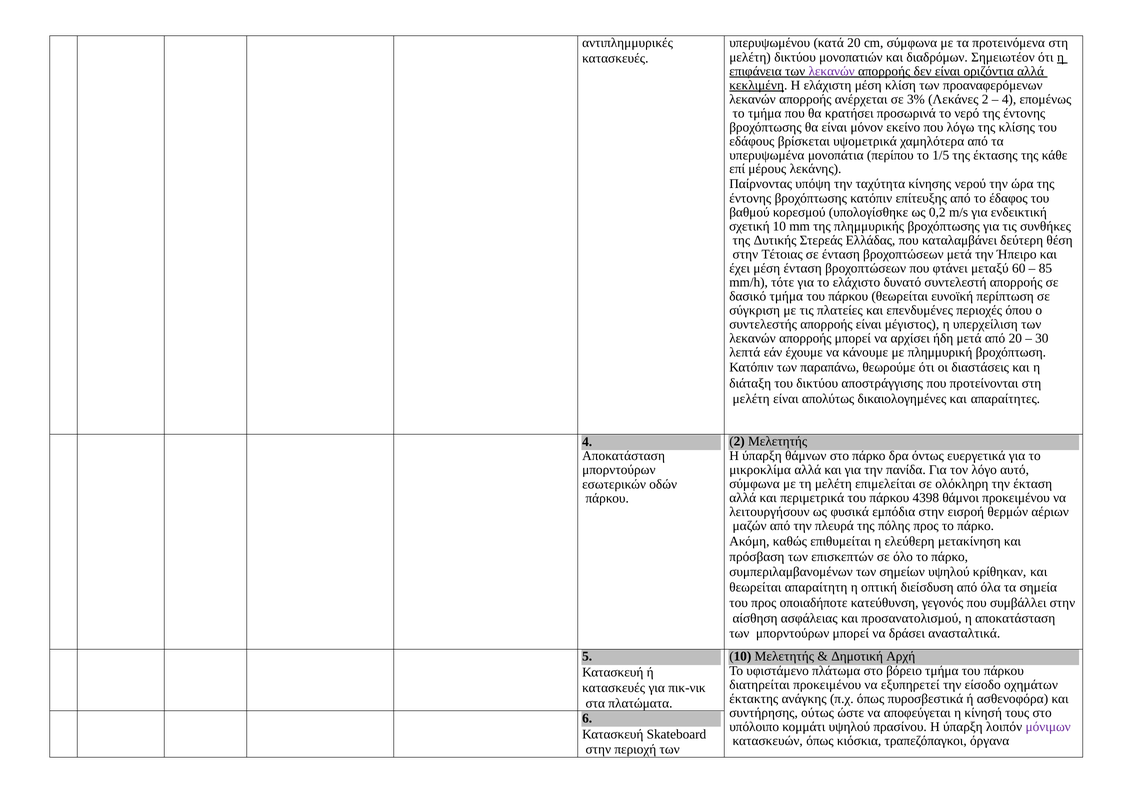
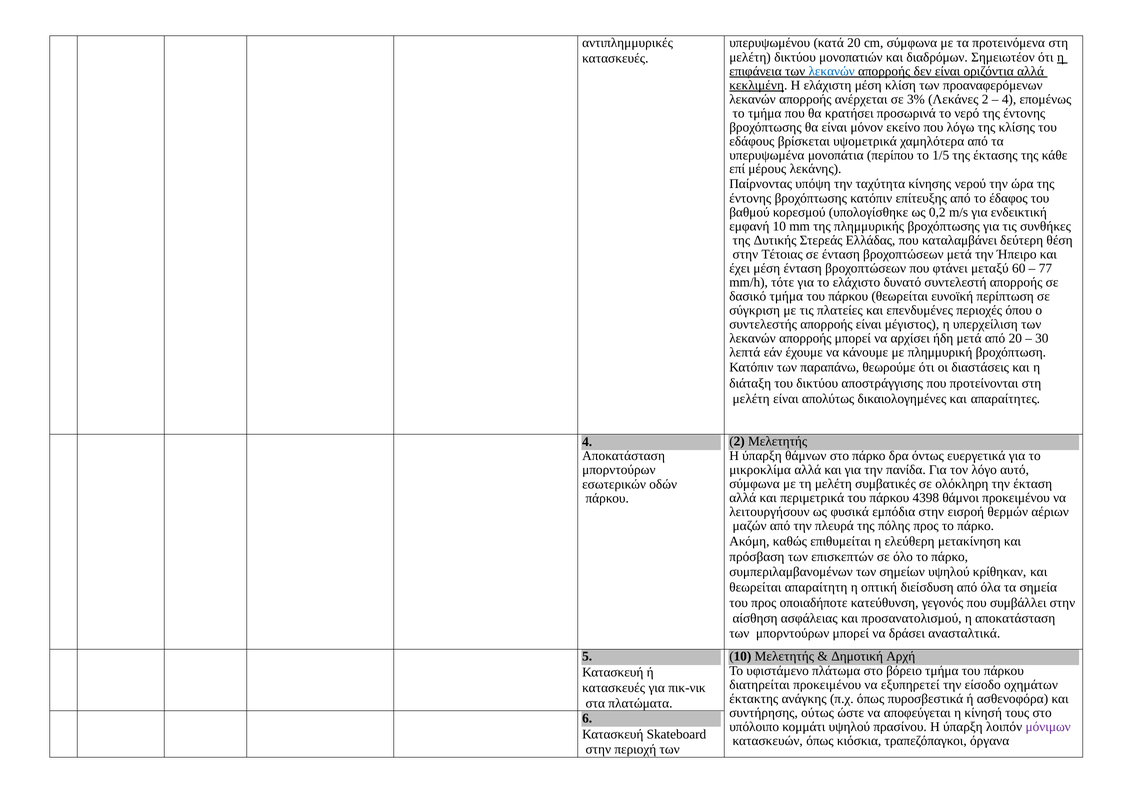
λεκανών colour: purple -> blue (832, 71)
σχετική: σχετική -> εμφανή (749, 227)
85: 85 -> 77 (1045, 269)
επιμελείται: επιμελείται -> συμβατικές (886, 484)
